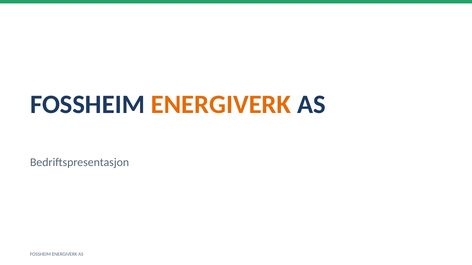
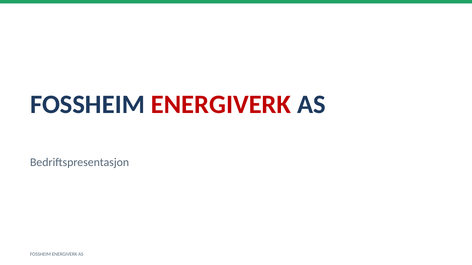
ENERGIVERK colour: orange -> red (221, 105)
